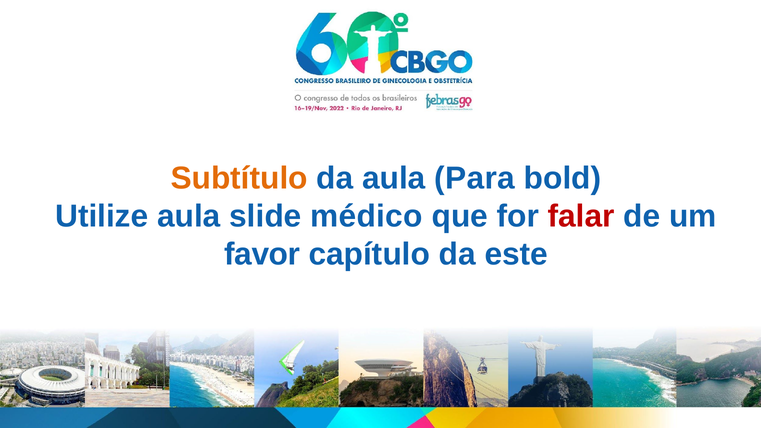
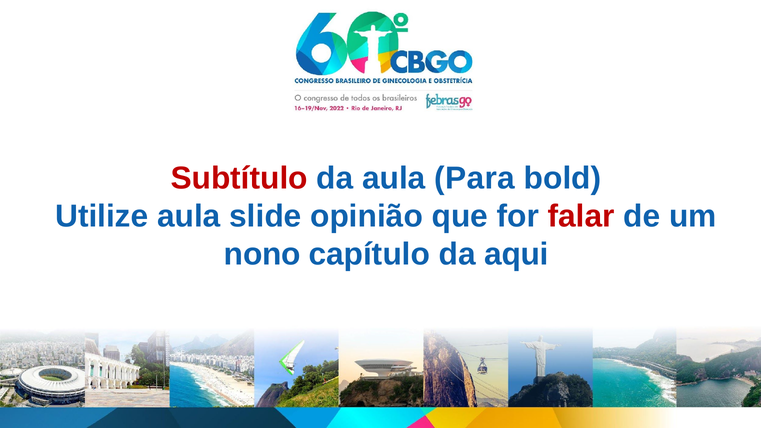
Subtítulo colour: orange -> red (239, 178)
médico: médico -> opinião (367, 216)
favor: favor -> nono (262, 254)
este: este -> aqui (516, 254)
